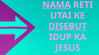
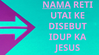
DISEBUT underline: present -> none (68, 27)
